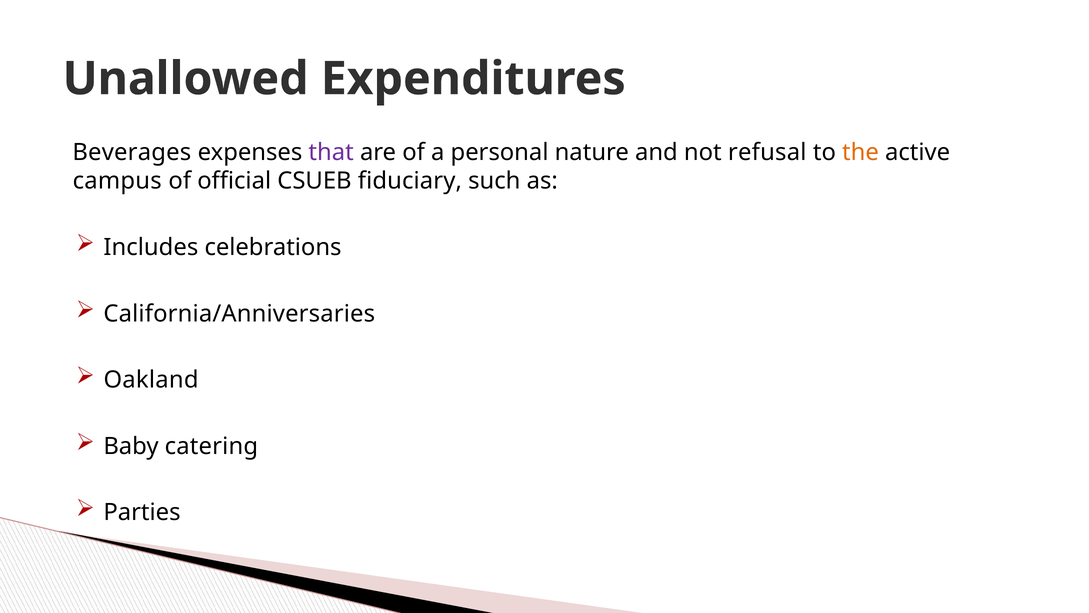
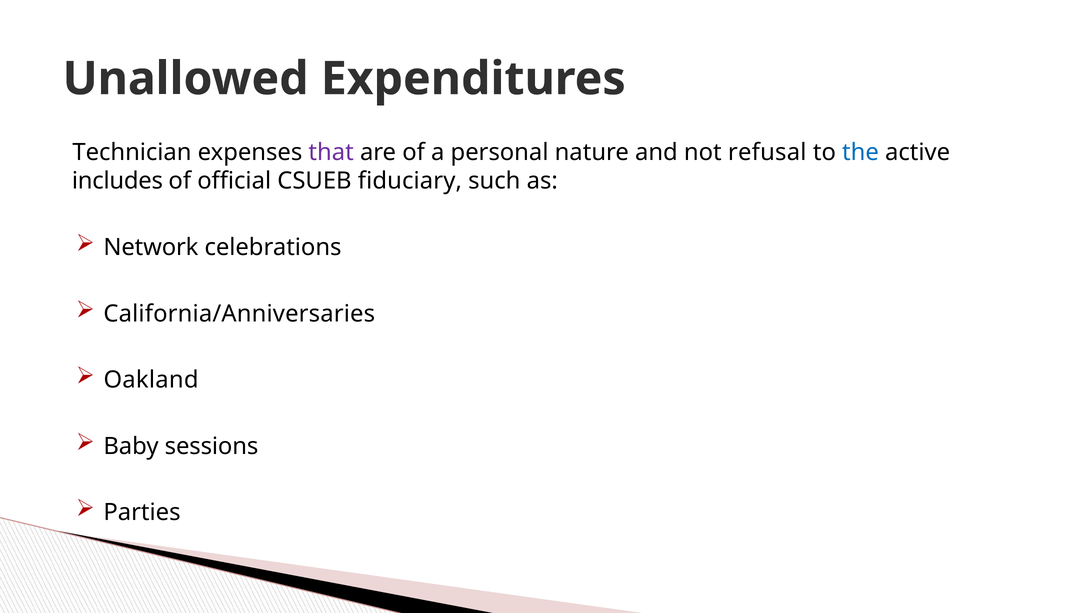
Beverages: Beverages -> Technician (132, 152)
the colour: orange -> blue (860, 152)
campus: campus -> includes (117, 181)
Includes: Includes -> Network (151, 247)
catering: catering -> sessions (212, 446)
